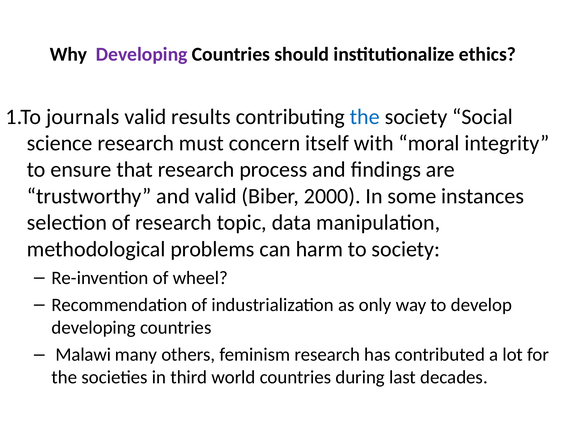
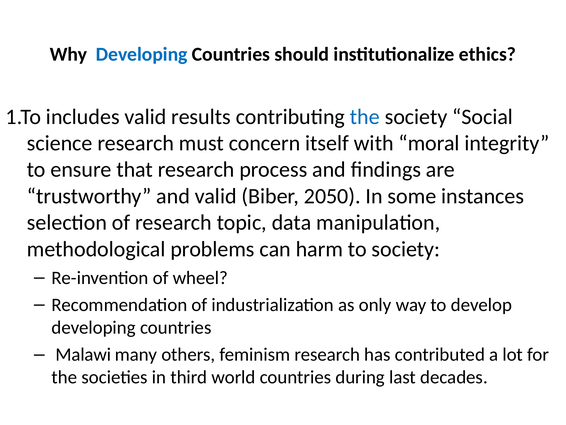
Developing colour: purple -> blue (142, 54)
journals: journals -> includes (83, 117)
2000: 2000 -> 2050 (332, 196)
